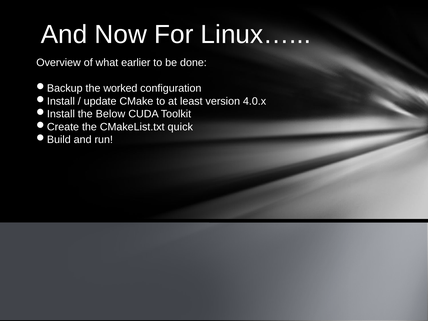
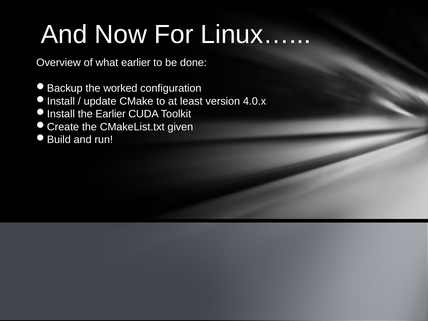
the Below: Below -> Earlier (111, 114)
quick: quick -> given (180, 127)
